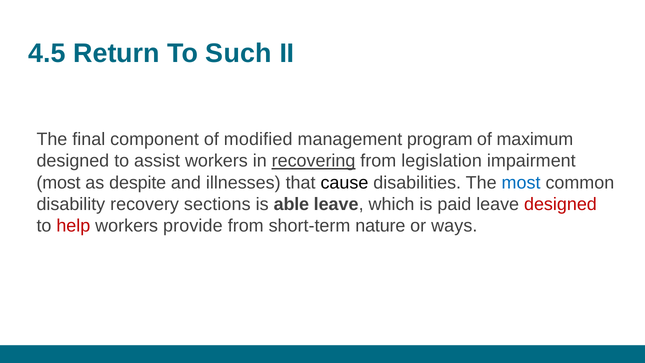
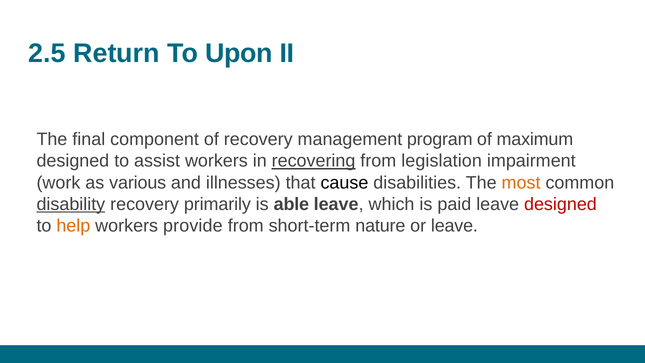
4.5: 4.5 -> 2.5 (47, 53)
Such: Such -> Upon (239, 53)
of modified: modified -> recovery (258, 139)
most: most -> work (58, 183)
despite: despite -> various (138, 183)
most colour: blue -> orange (521, 183)
disability underline: none -> present (71, 204)
sections: sections -> primarily (217, 204)
help colour: red -> orange (73, 226)
or ways: ways -> leave (454, 226)
